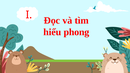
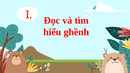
phong: phong -> ghềnh (76, 32)
